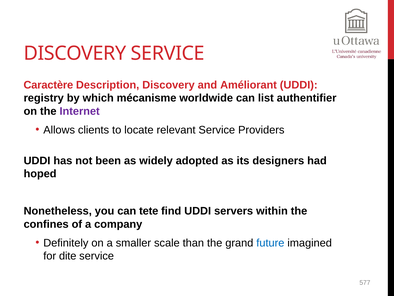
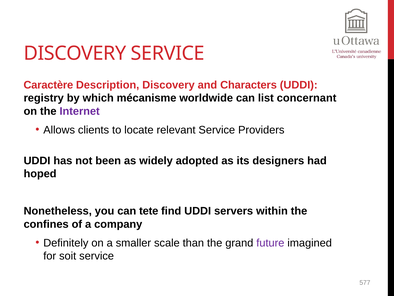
Améliorant: Améliorant -> Characters (249, 85)
authentifier: authentifier -> concernant (307, 98)
future colour: blue -> purple (270, 242)
dite: dite -> soit (68, 256)
